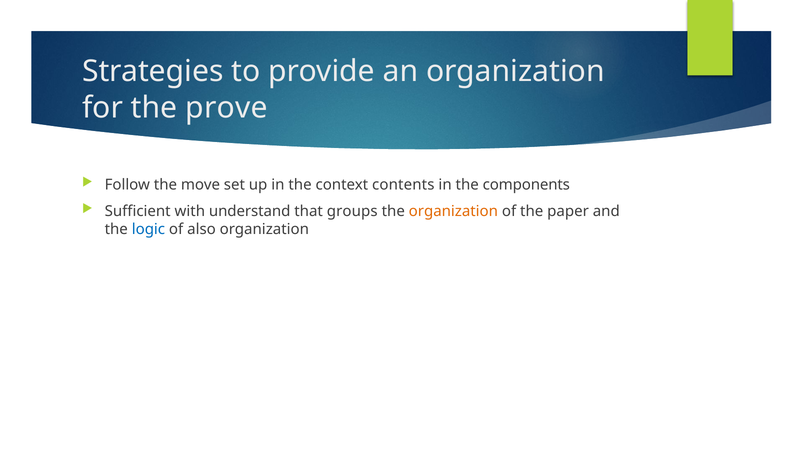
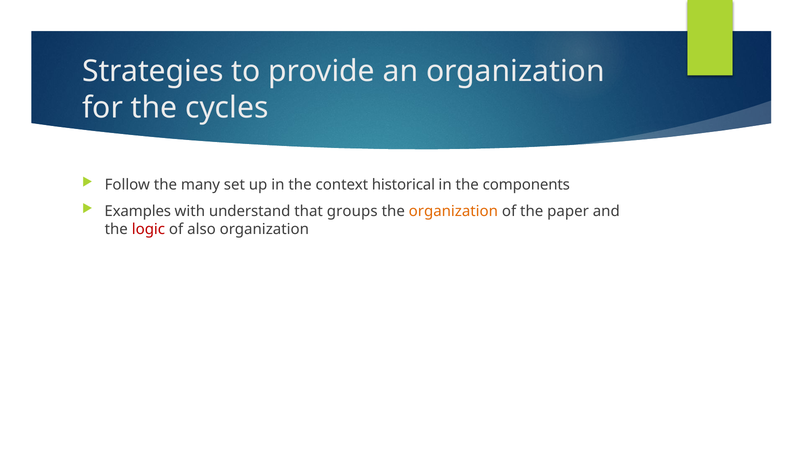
prove: prove -> cycles (227, 108)
move: move -> many (201, 185)
contents: contents -> historical (403, 185)
Sufficient: Sufficient -> Examples (138, 211)
logic colour: blue -> red (148, 229)
